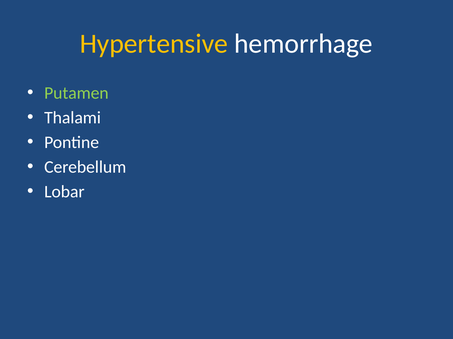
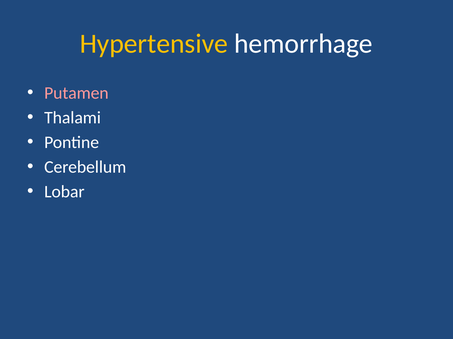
Putamen colour: light green -> pink (76, 93)
